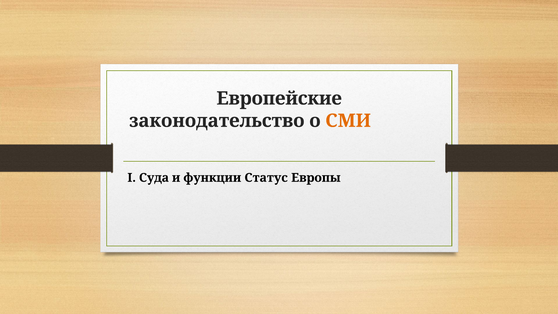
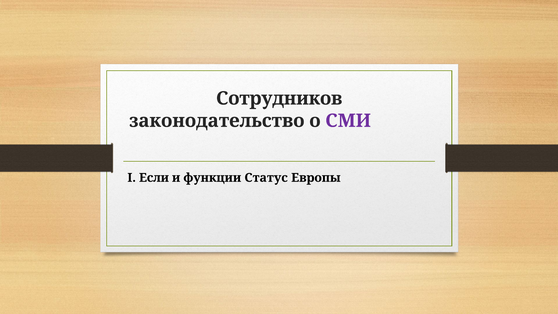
Европейские: Европейские -> Сотрудников (279, 98)
СМИ colour: orange -> purple (348, 121)
Суда: Суда -> Если (154, 178)
